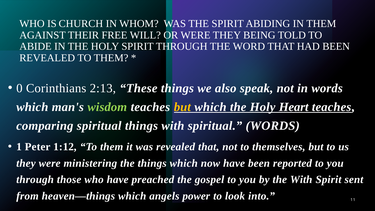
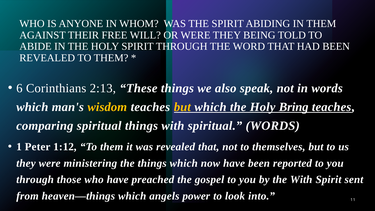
CHURCH: CHURCH -> ANYONE (81, 24)
0: 0 -> 6 (19, 88)
wisdom colour: light green -> yellow (107, 107)
Heart: Heart -> Bring (294, 107)
